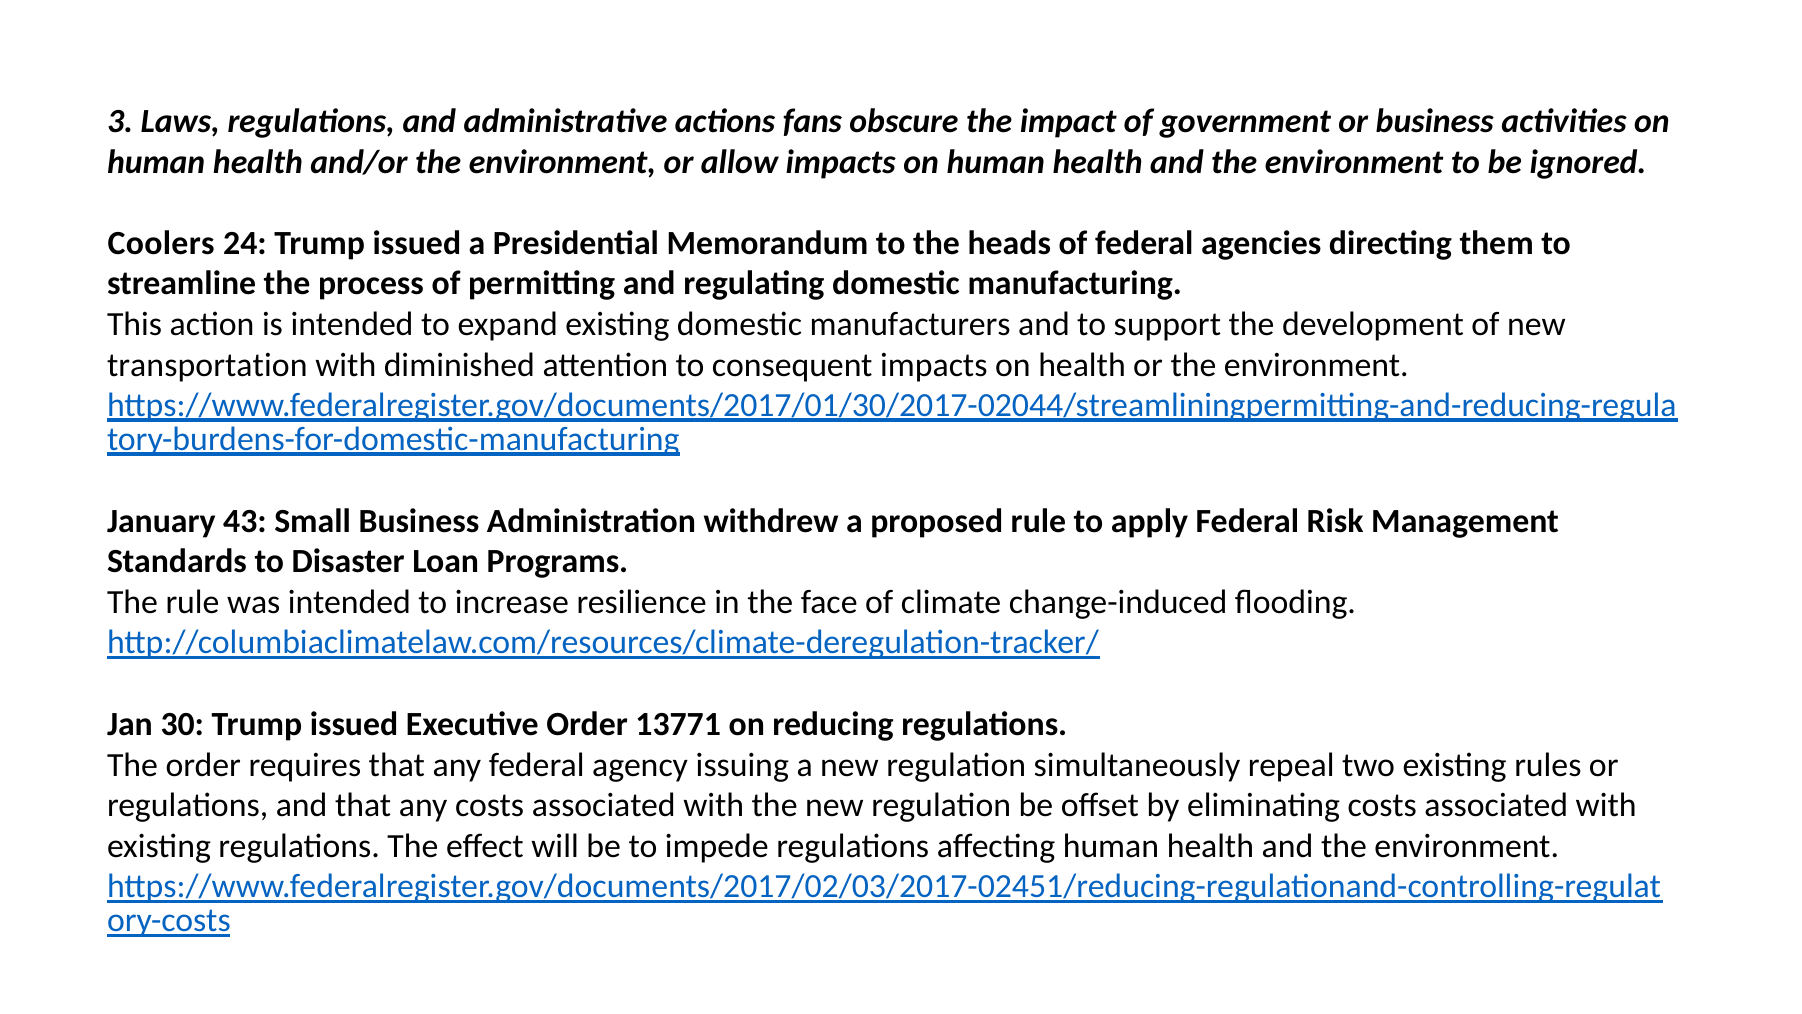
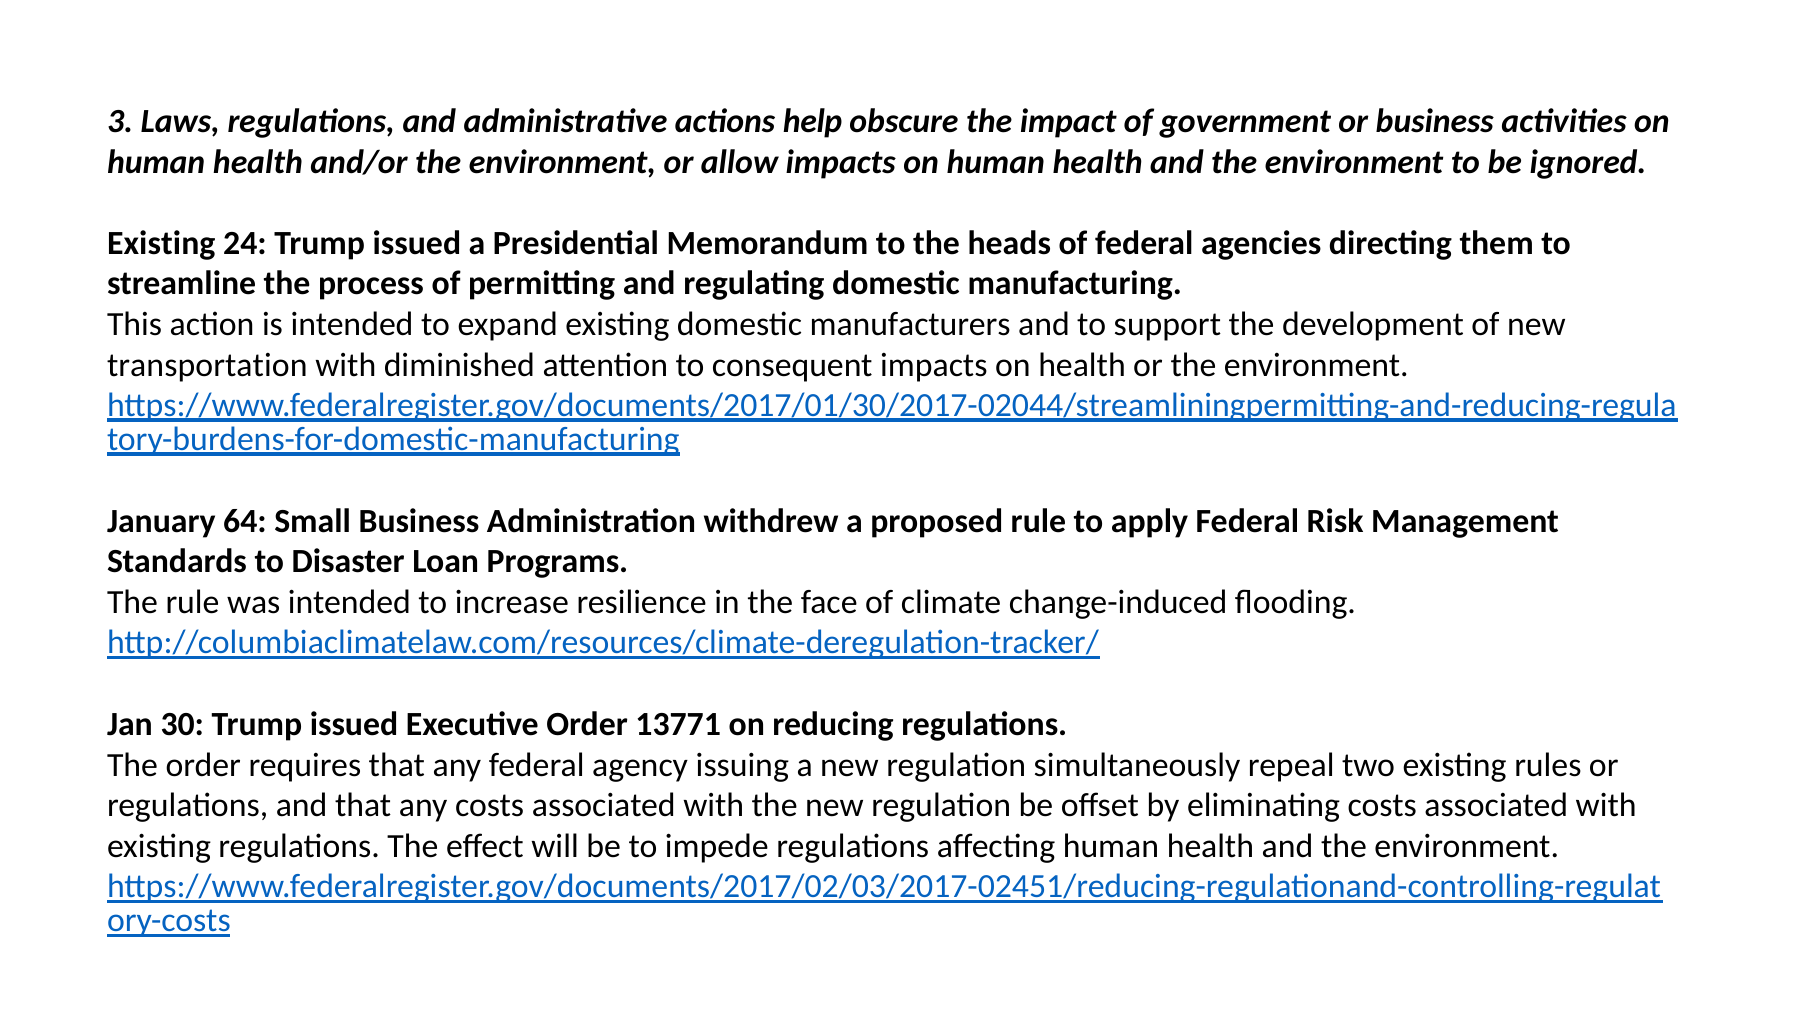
fans: fans -> help (813, 121)
Coolers: Coolers -> Existing (161, 243)
43: 43 -> 64 (245, 521)
